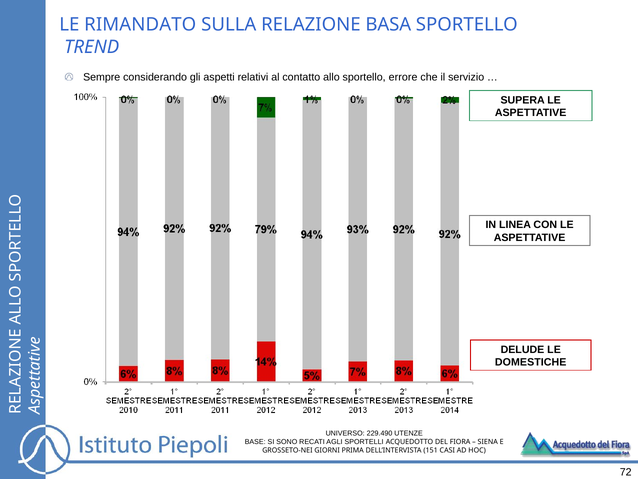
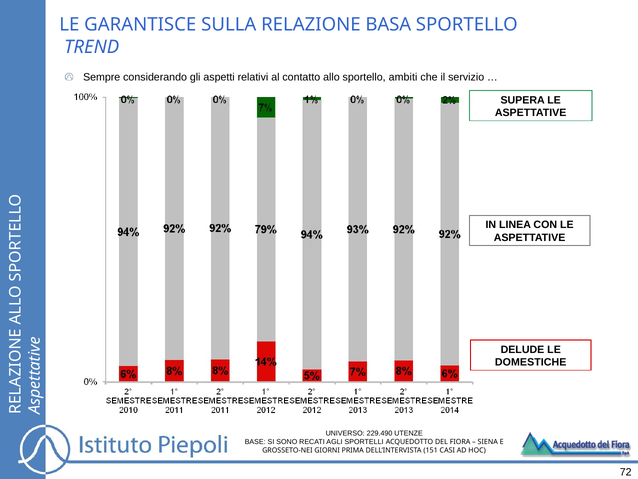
RIMANDATO: RIMANDATO -> GARANTISCE (140, 25)
errore: errore -> ambiti (403, 77)
